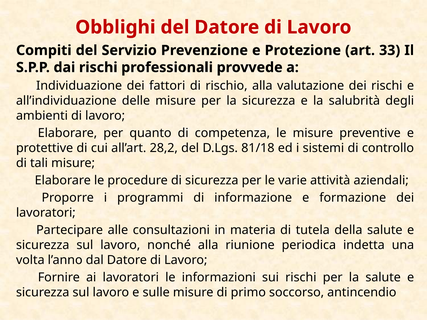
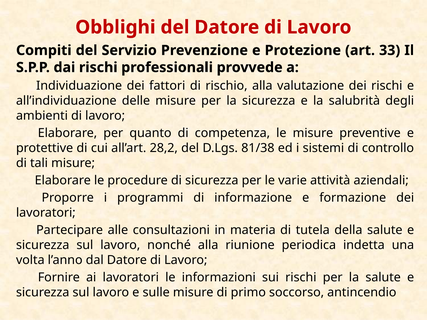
81/18: 81/18 -> 81/38 (258, 148)
